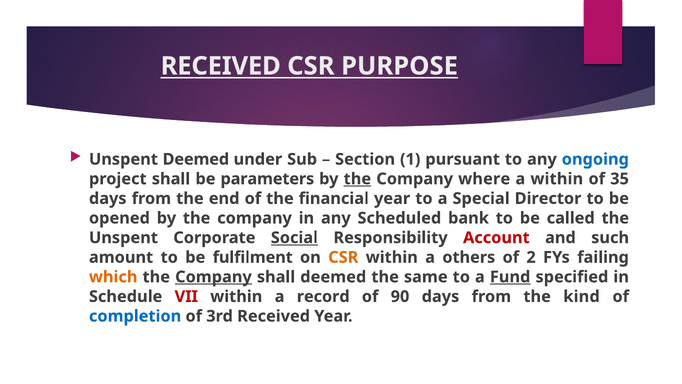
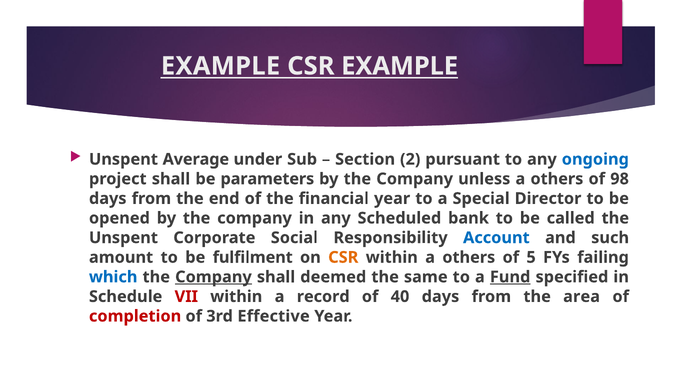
RECEIVED: RECEIVED -> EXAMPLE (221, 66)
CSR PURPOSE: PURPOSE -> EXAMPLE (400, 66)
Unspent Deemed: Deemed -> Average (196, 159)
1: 1 -> 2 (410, 159)
the underline: present -> none (357, 179)
where: where -> unless (484, 179)
within: within -> others (557, 179)
35: 35 -> 98 (620, 179)
Social underline: present -> none (294, 238)
Account colour: red -> blue (496, 238)
2: 2 -> 5 (531, 257)
which colour: orange -> blue (113, 277)
90: 90 -> 40 (400, 296)
kind: kind -> area (582, 296)
completion colour: blue -> red (135, 316)
3rd Received: Received -> Effective (274, 316)
